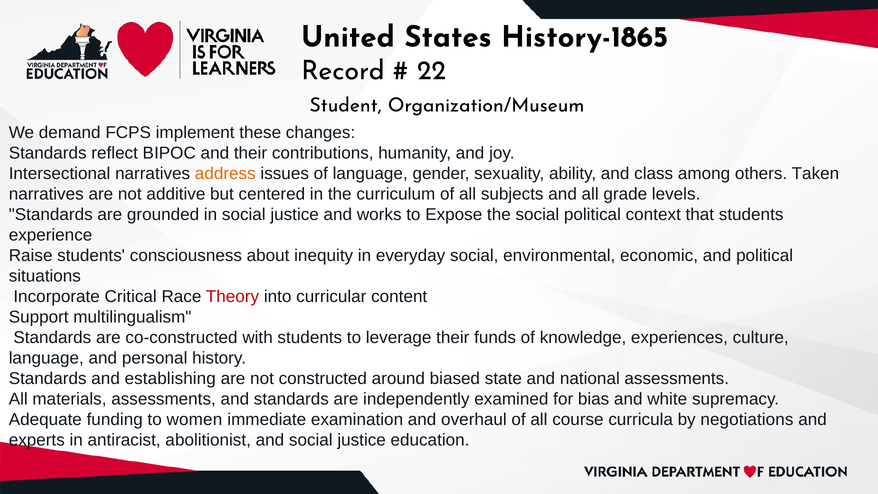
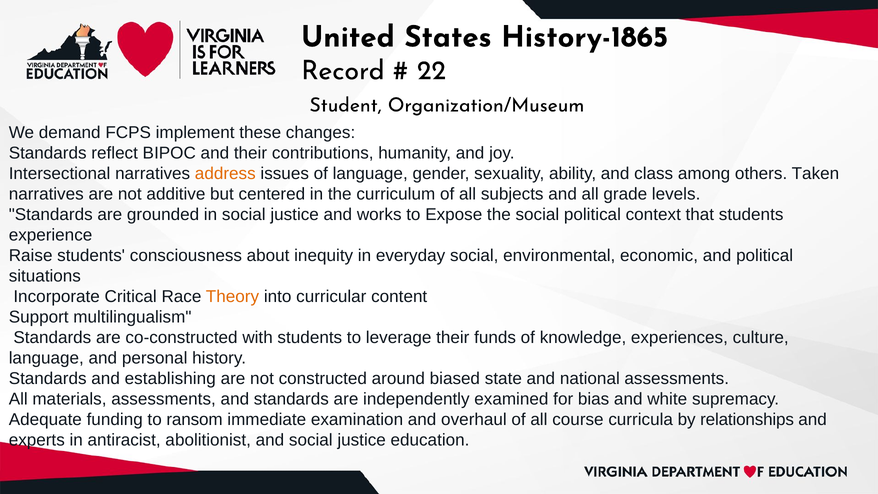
Theory colour: red -> orange (232, 296)
women: women -> ransom (195, 419)
negotiations: negotiations -> relationships (747, 419)
